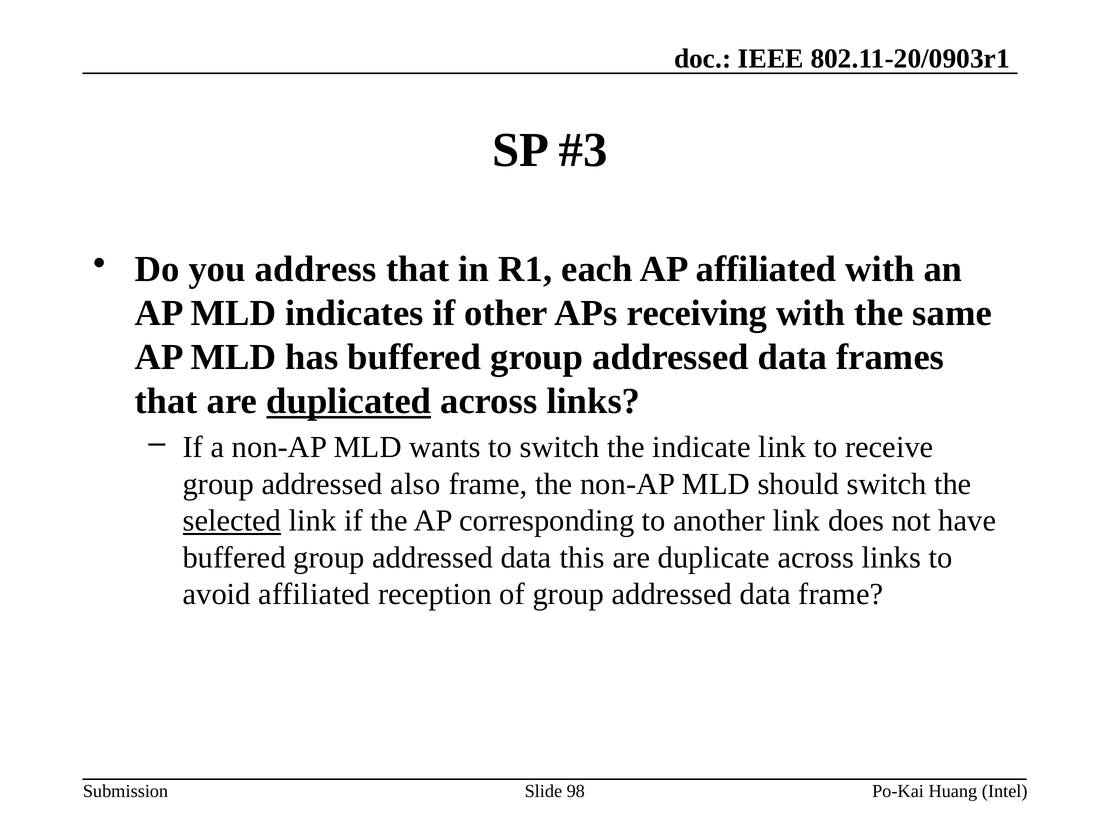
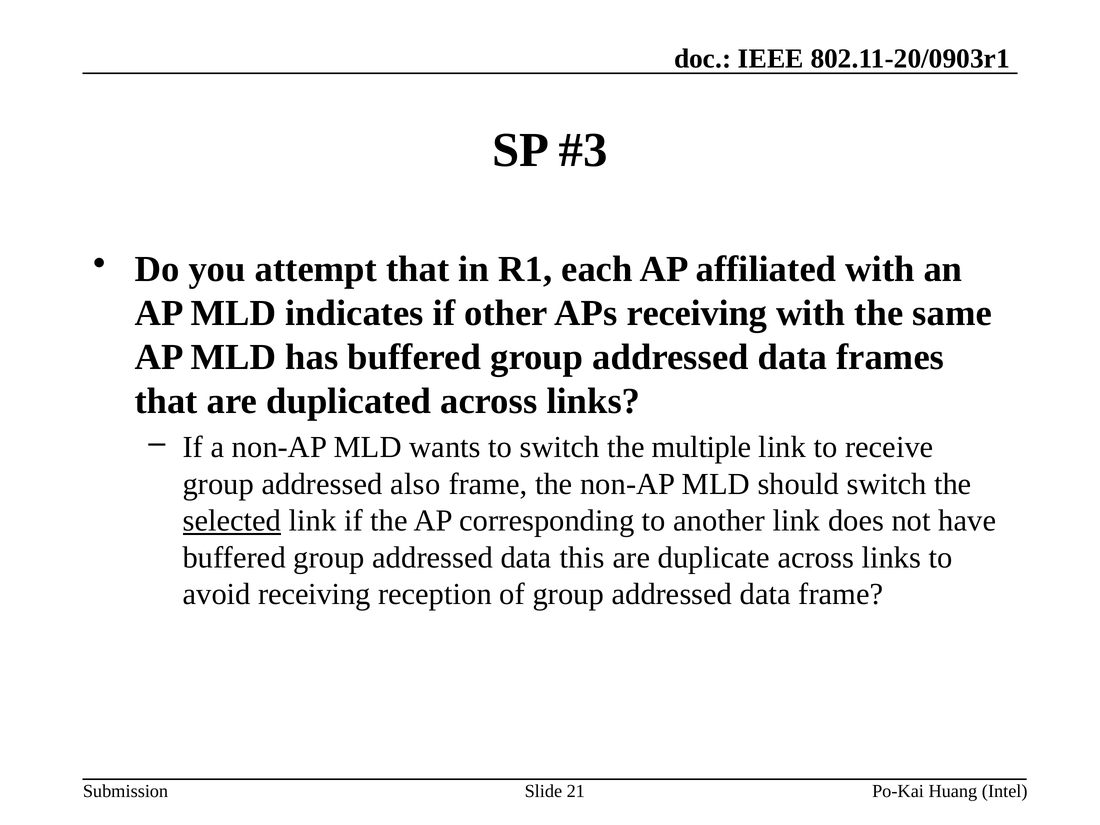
address: address -> attempt (316, 269)
duplicated underline: present -> none (349, 401)
indicate: indicate -> multiple (702, 447)
avoid affiliated: affiliated -> receiving (314, 594)
98: 98 -> 21 (576, 791)
